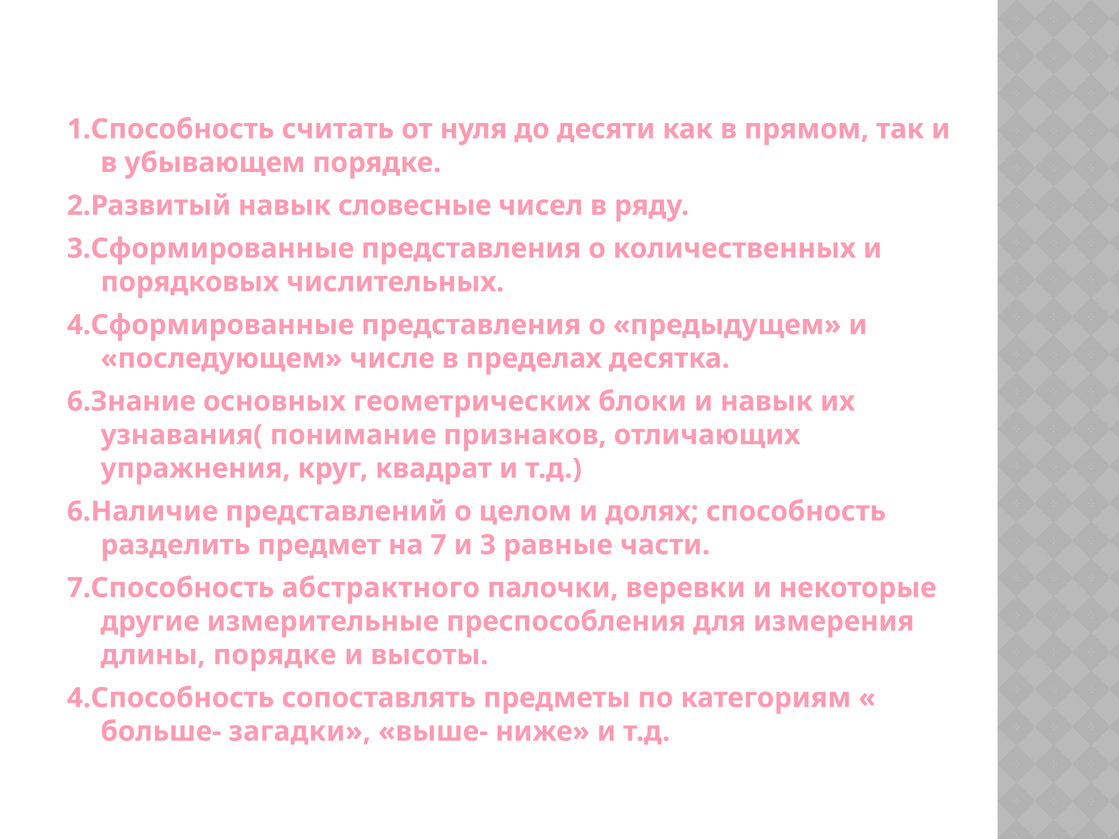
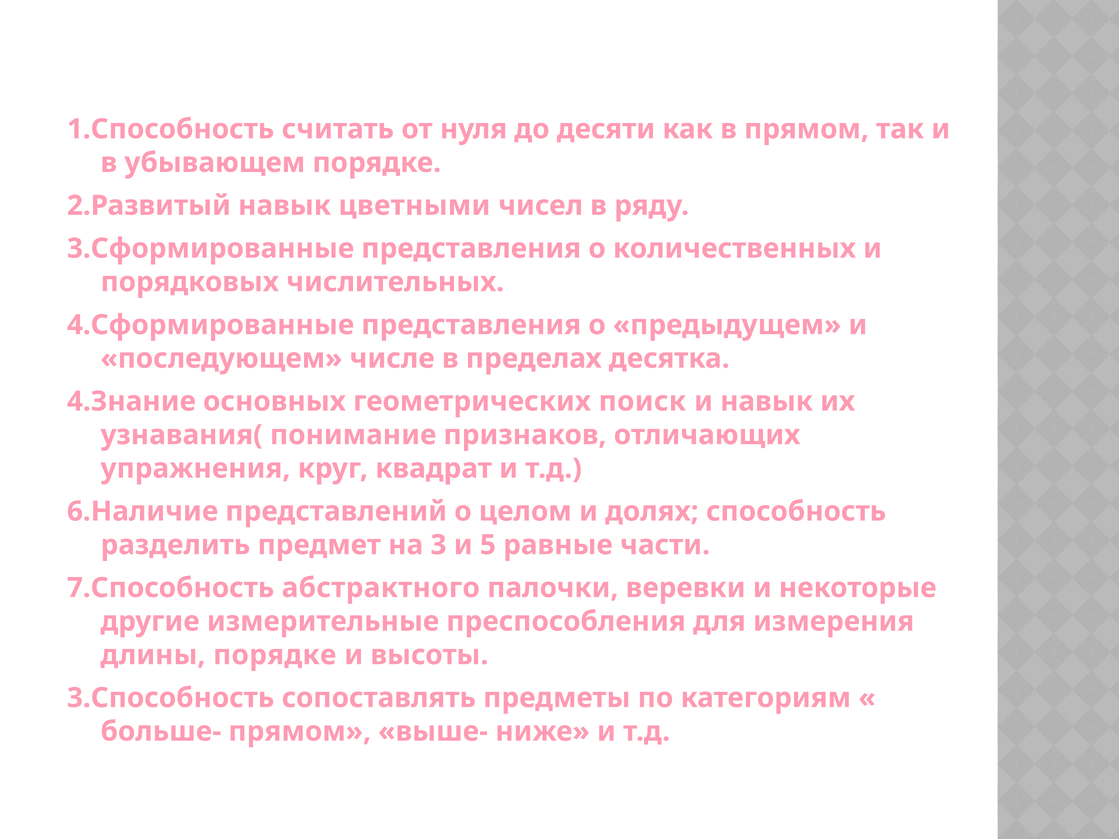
словесные: словесные -> цветными (414, 206)
6.Знание: 6.Знание -> 4.Знание (131, 401)
блоки: блоки -> поиск (642, 401)
7: 7 -> 3 (438, 545)
3: 3 -> 5 (488, 545)
4.Способность: 4.Способность -> 3.Способность (171, 698)
больше- загадки: загадки -> прямом (300, 732)
